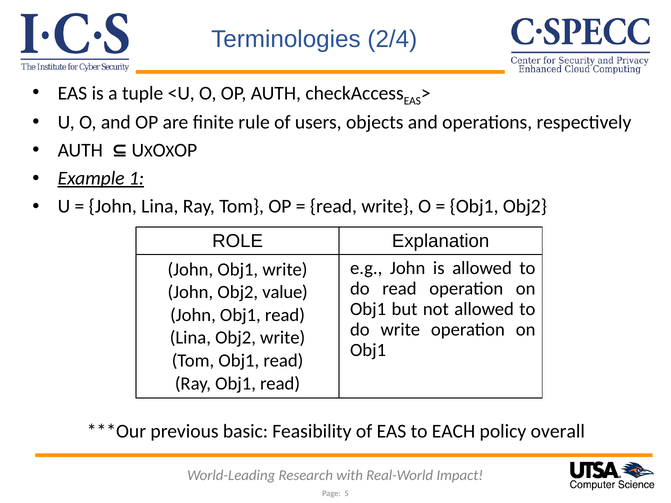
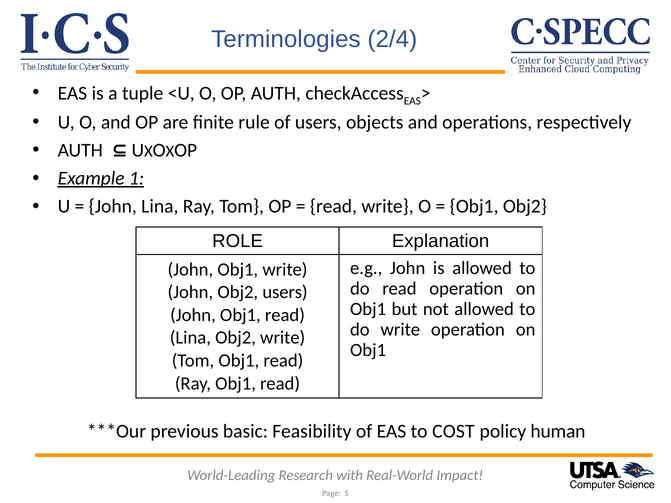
Obj2 value: value -> users (285, 292)
EACH: EACH -> COST (453, 432)
overall: overall -> human (558, 432)
